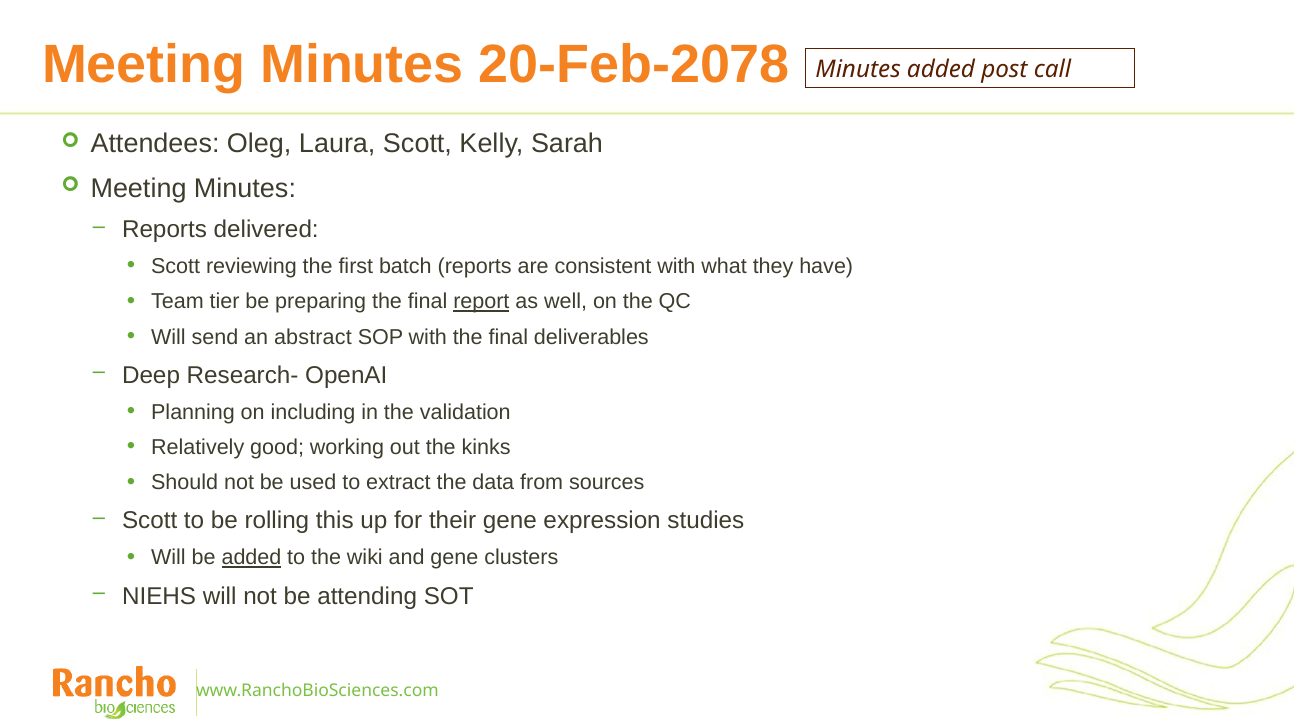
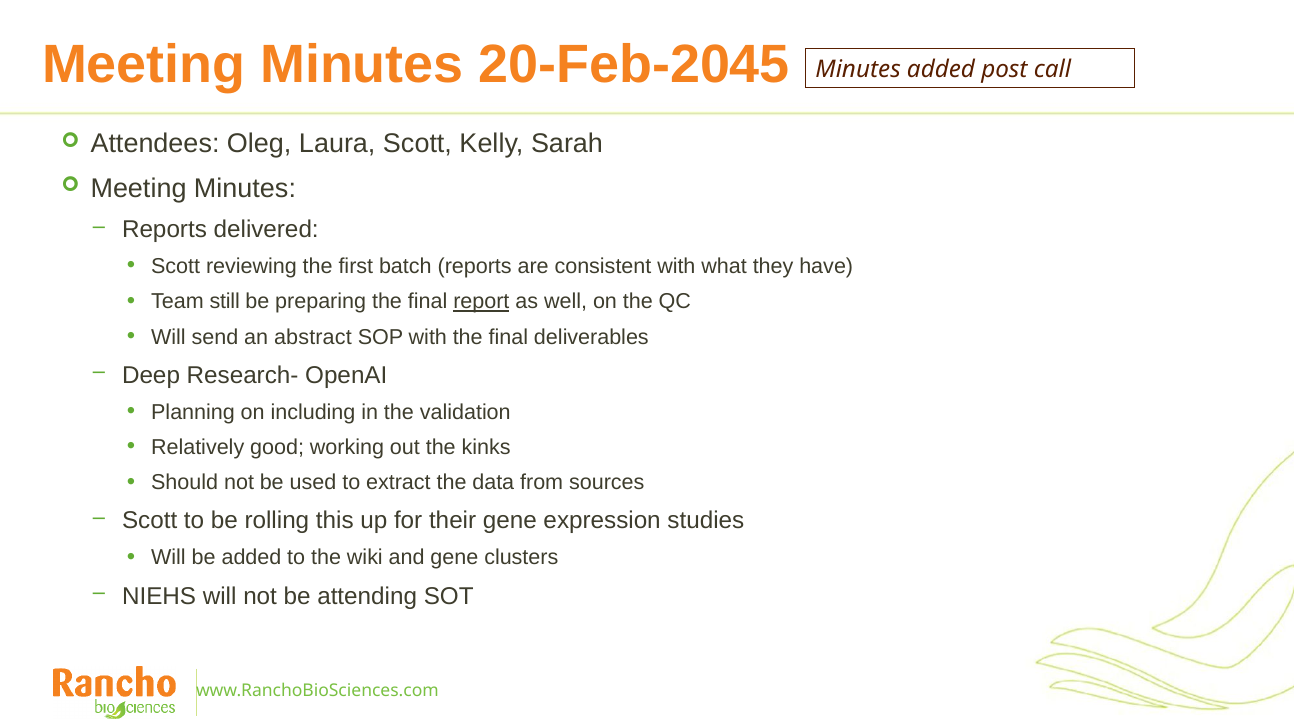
20-Feb-2078: 20-Feb-2078 -> 20-Feb-2045 (634, 65)
tier: tier -> still (225, 302)
added underline: present -> none (251, 558)
